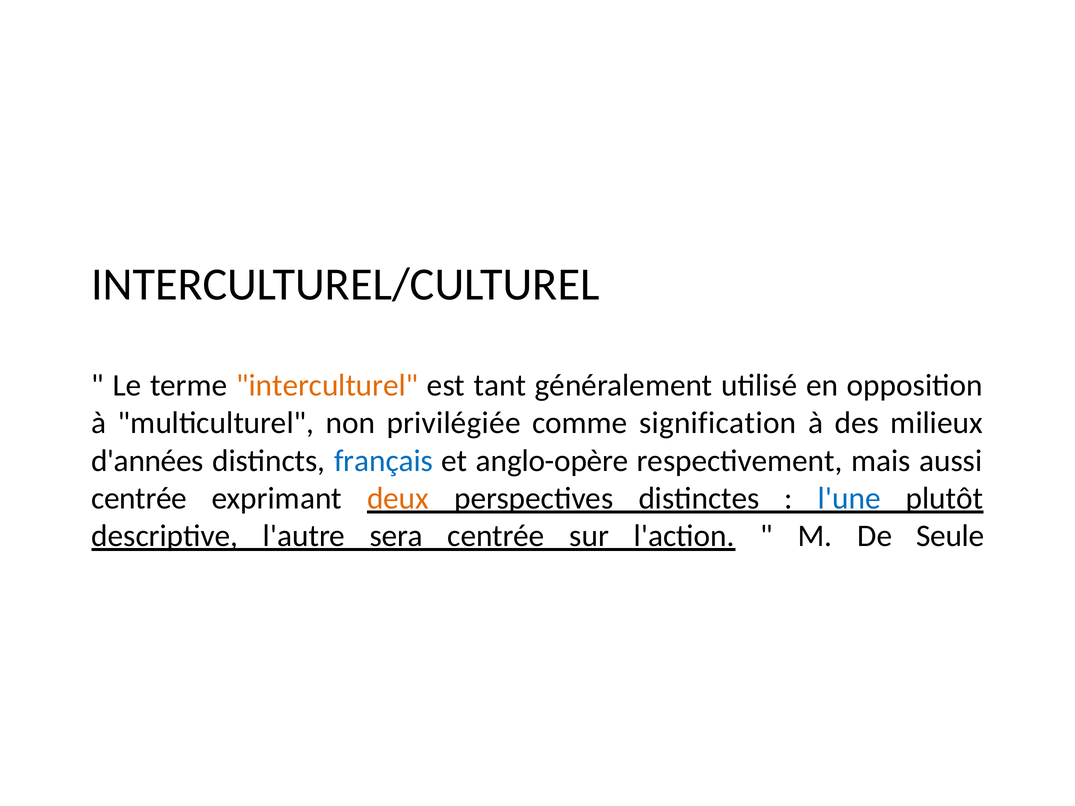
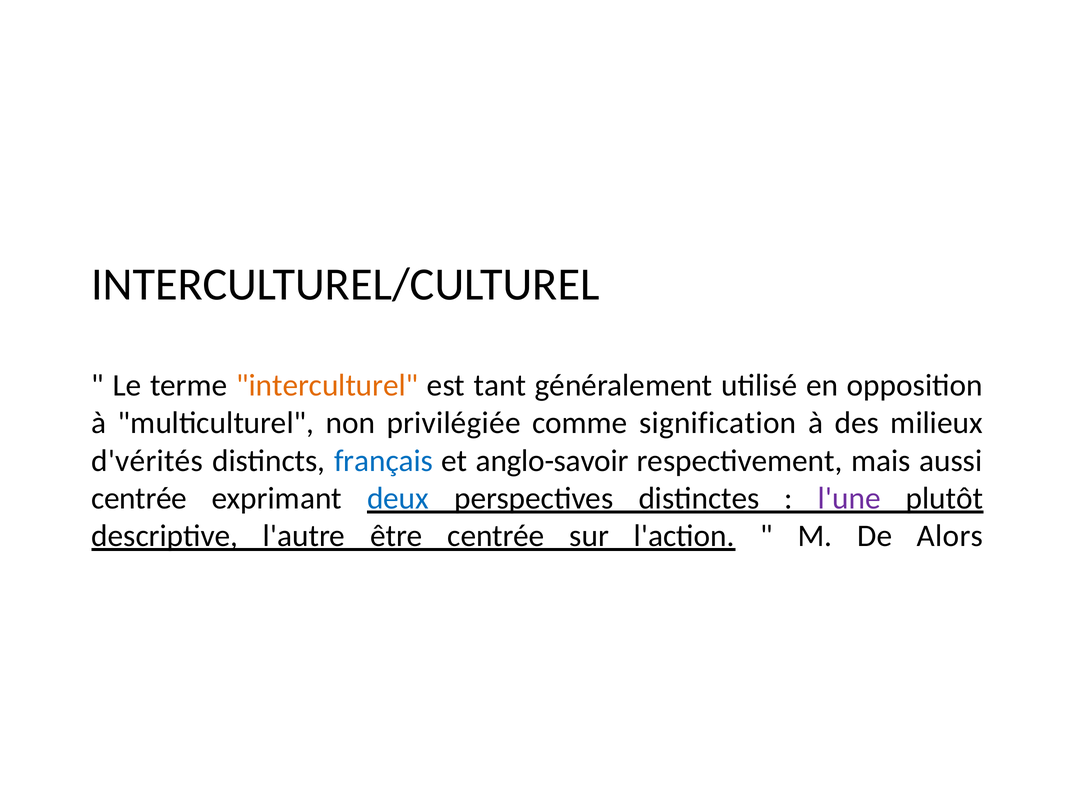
d'années: d'années -> d'vérités (147, 461)
anglo-opère: anglo-opère -> anglo-savoir (552, 461)
deux colour: orange -> blue (398, 498)
l'une colour: blue -> purple (849, 498)
sera: sera -> être (396, 536)
Seule: Seule -> Alors (950, 536)
